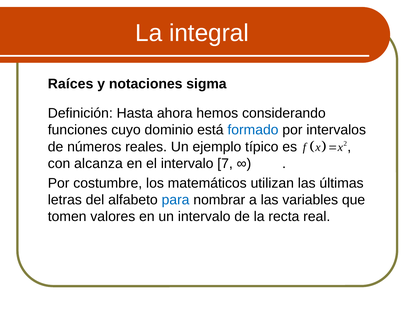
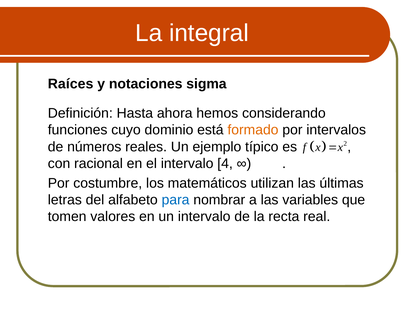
formado colour: blue -> orange (253, 130)
alcanza: alcanza -> racional (99, 163)
7: 7 -> 4 (225, 163)
